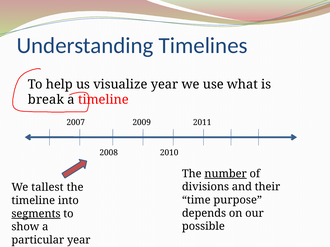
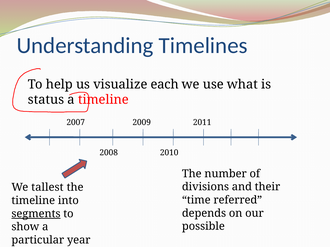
visualize year: year -> each (165, 84)
break: break -> status (46, 100)
number underline: present -> none (226, 174)
purpose: purpose -> referred (238, 200)
